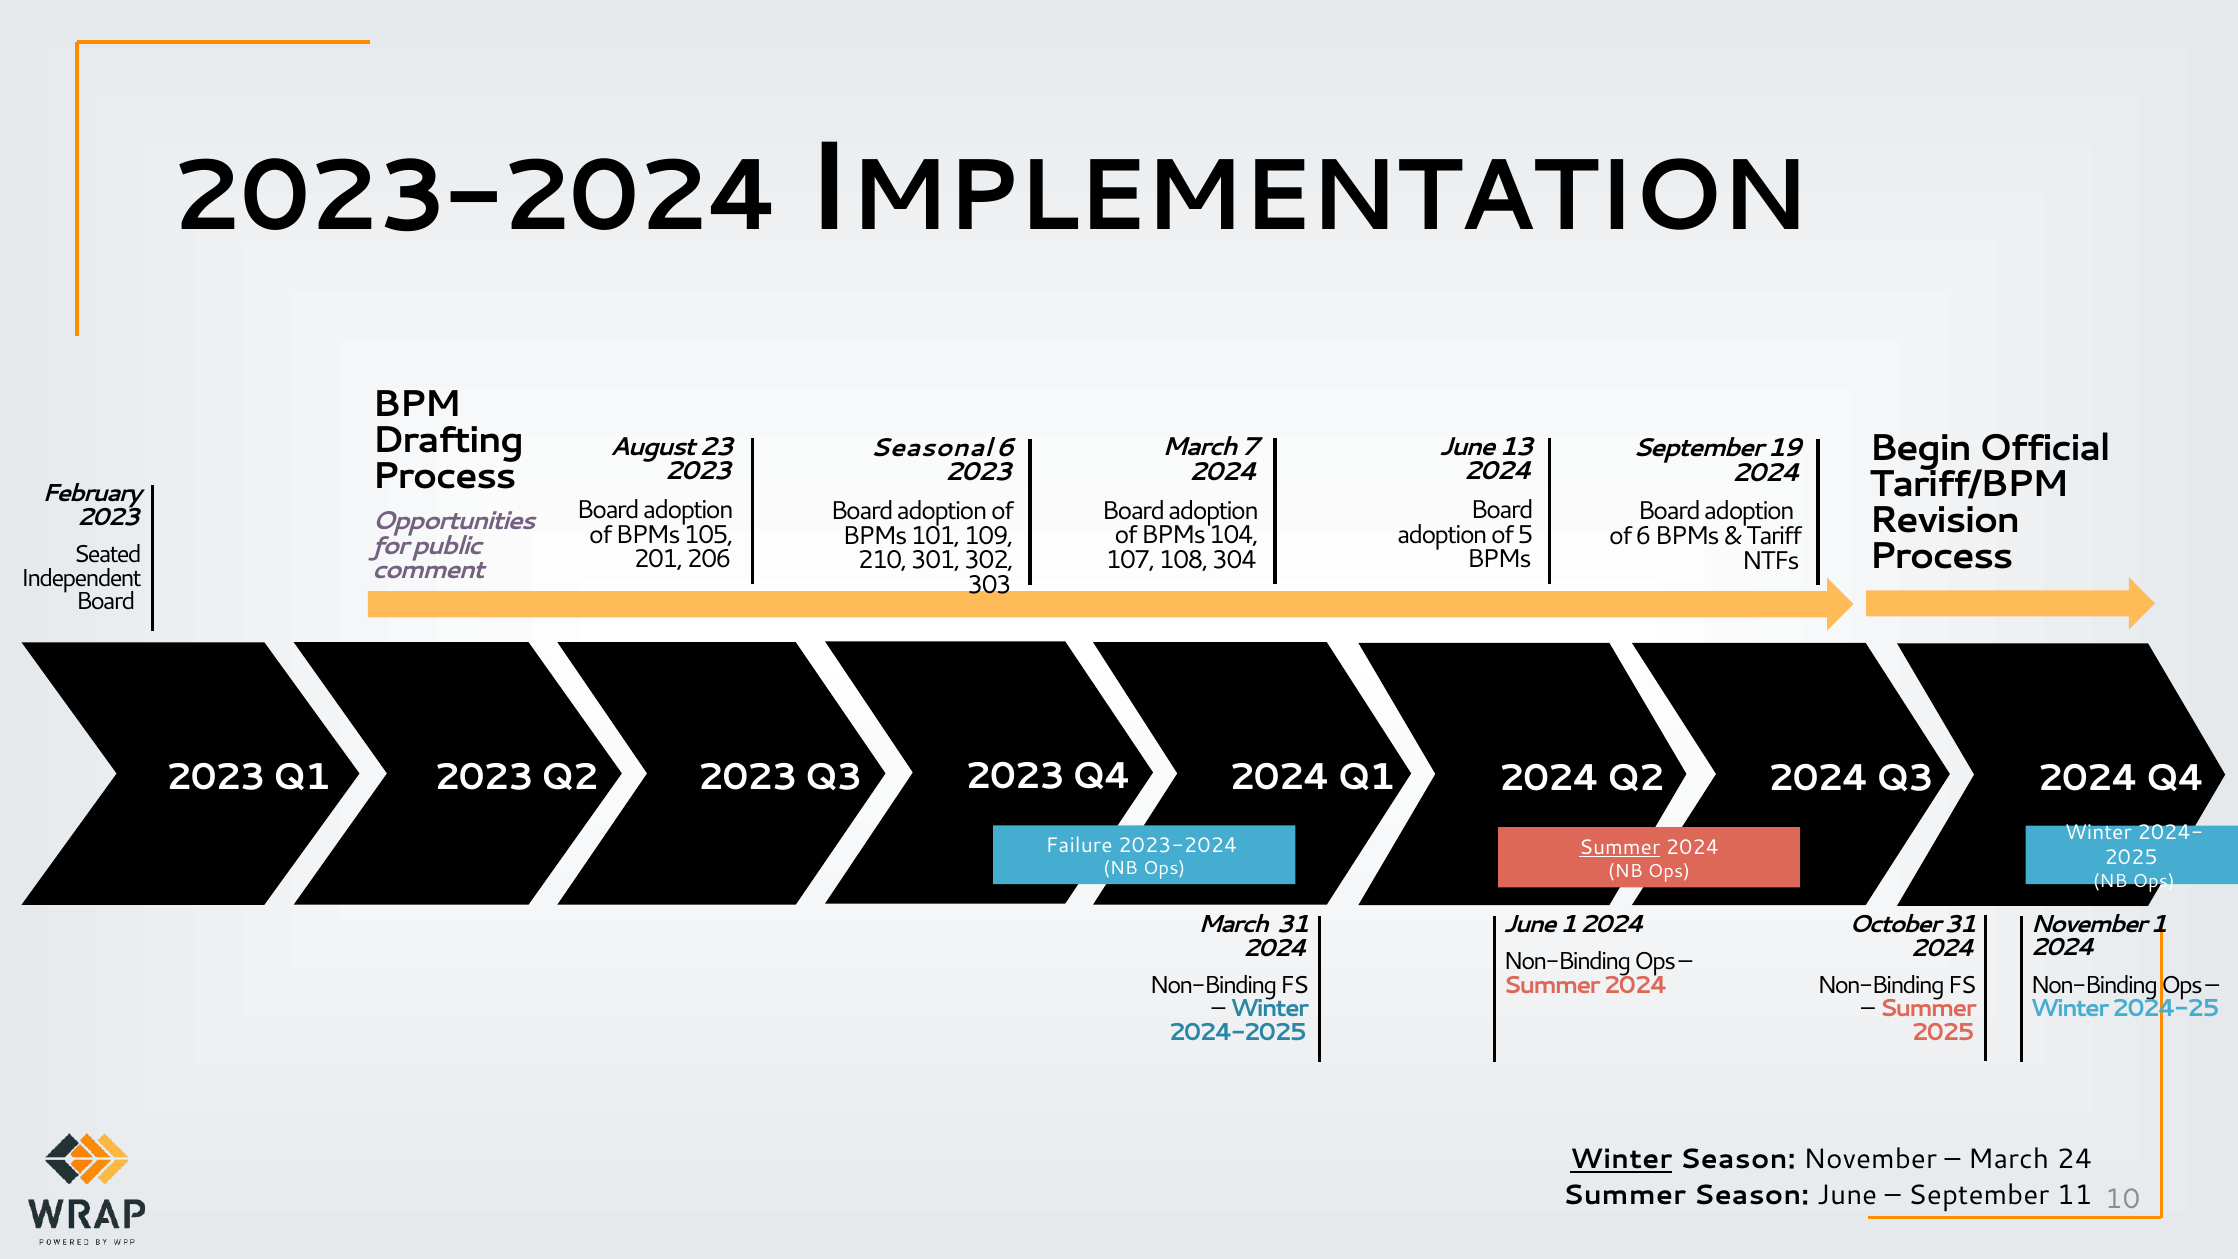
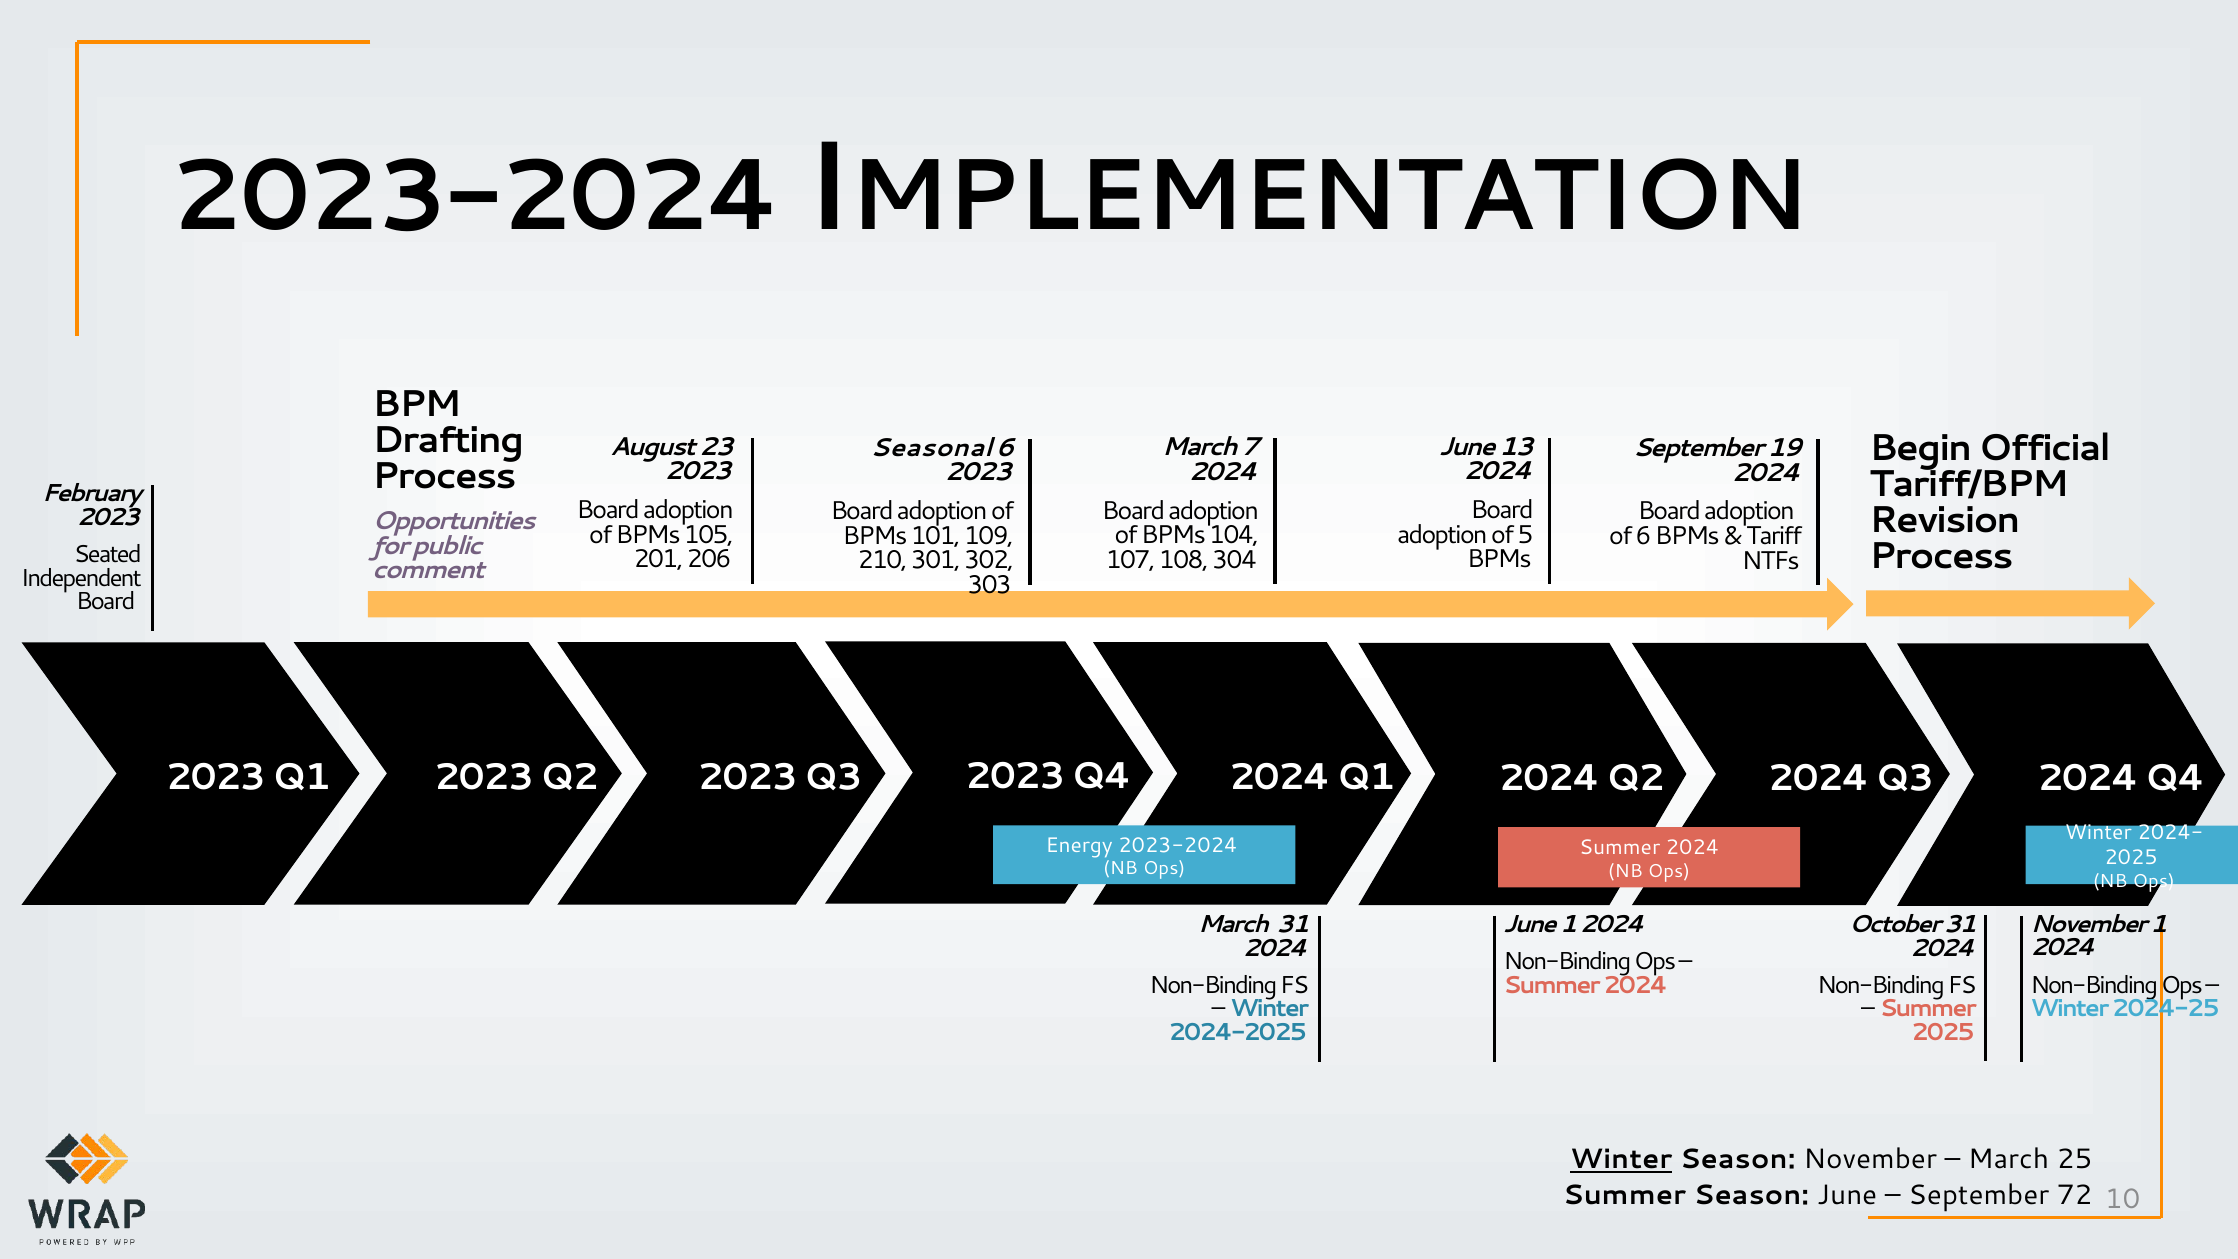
Failure: Failure -> Energy (1079, 845)
Summer underline: present -> none (1620, 848)
24: 24 -> 25 (2075, 1160)
11: 11 -> 72 (2075, 1195)
